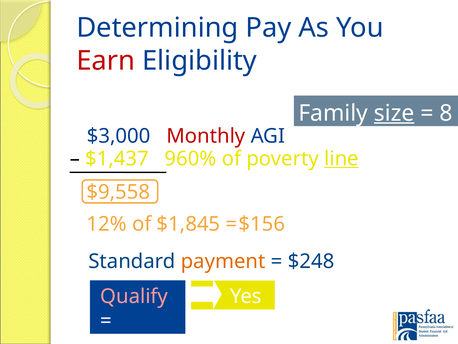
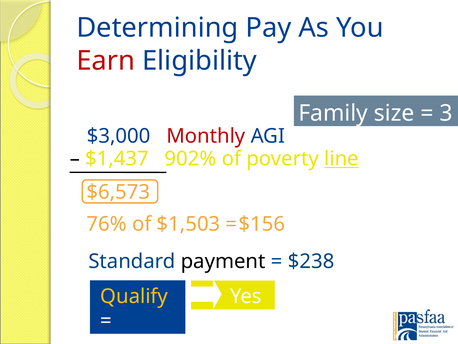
size underline: present -> none (394, 113)
8: 8 -> 3 (446, 113)
960%: 960% -> 902% (191, 159)
$9,558: $9,558 -> $6,573 (118, 192)
12%: 12% -> 76% (107, 224)
$1,845: $1,845 -> $1,503 (188, 224)
payment colour: orange -> black (223, 261)
$248: $248 -> $238 (311, 261)
Qualify colour: pink -> yellow (134, 296)
